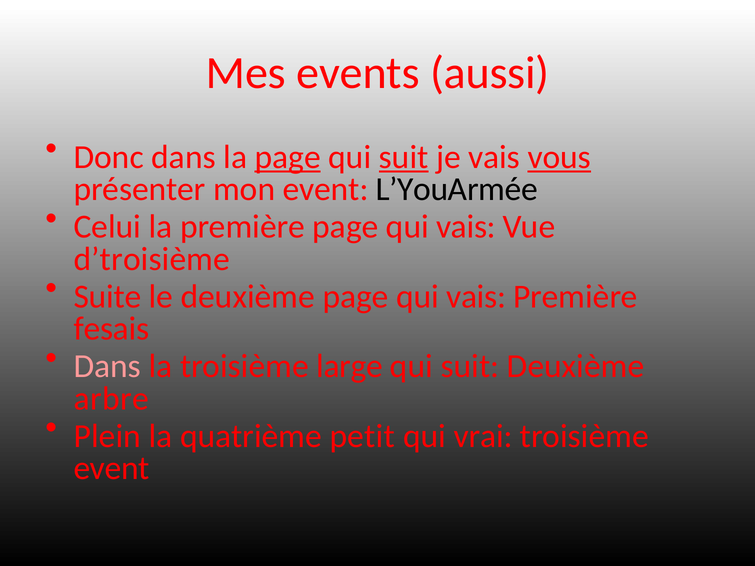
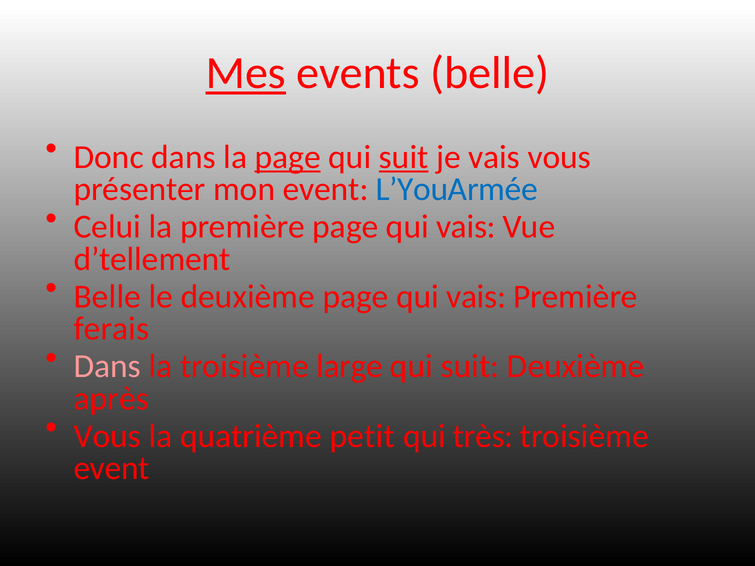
Mes underline: none -> present (246, 73)
events aussi: aussi -> belle (490, 73)
vous underline: present -> none (559, 157)
L’YouArmée colour: black -> blue (457, 189)
d’troisième: d’troisième -> d’tellement (152, 259)
Suite: Suite -> Belle (107, 297)
fesais: fesais -> ferais (111, 329)
arbre: arbre -> après (111, 399)
Plein: Plein -> Vous (107, 436)
vrai: vrai -> très (483, 436)
